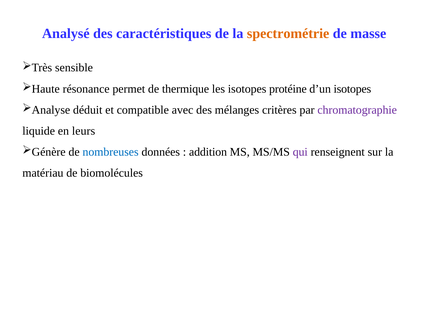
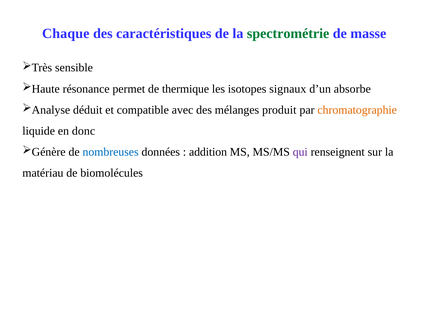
Analysé: Analysé -> Chaque (66, 33)
spectrométrie colour: orange -> green (288, 33)
protéine: protéine -> signaux (288, 89)
d’un isotopes: isotopes -> absorbe (352, 89)
critères: critères -> produit (279, 110)
chromatographie colour: purple -> orange (357, 110)
leurs: leurs -> donc (84, 131)
